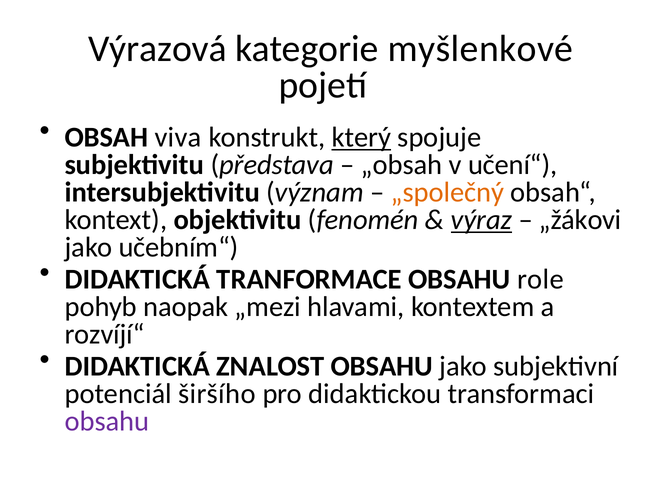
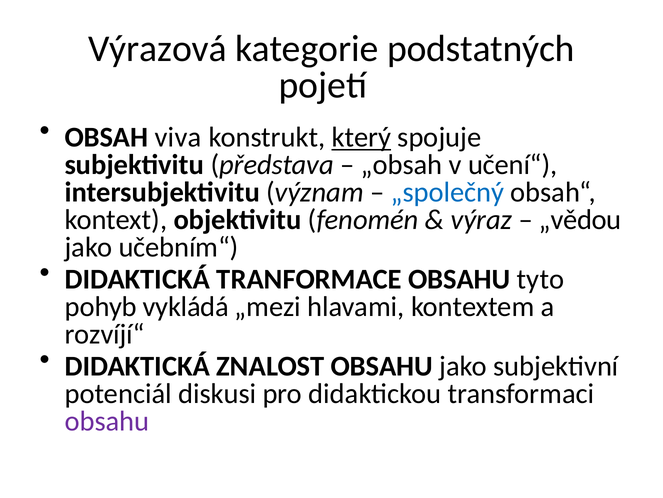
myšlenkové: myšlenkové -> podstatných (481, 49)
„společný colour: orange -> blue (447, 192)
výraz underline: present -> none (481, 220)
„žákovi: „žákovi -> „vědou (580, 220)
role: role -> tyto (541, 279)
naopak: naopak -> vykládá (186, 306)
širšího: širšího -> diskusi (217, 393)
